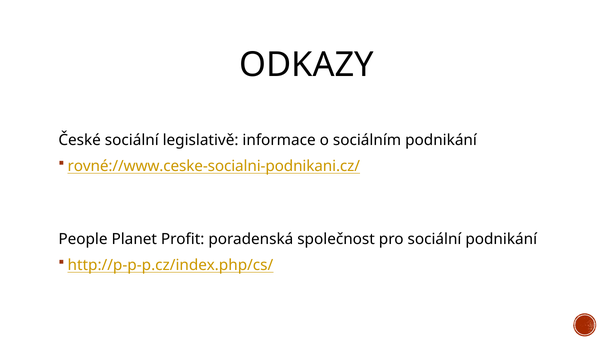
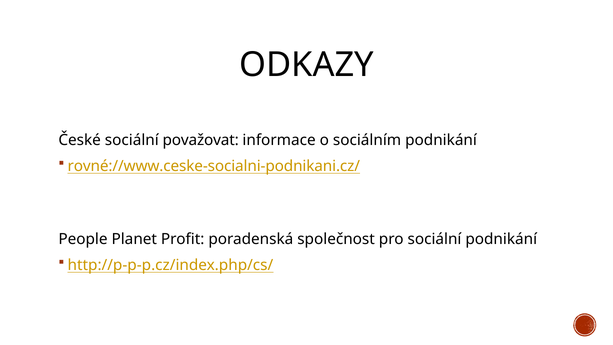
legislativě: legislativě -> považovat (201, 140)
